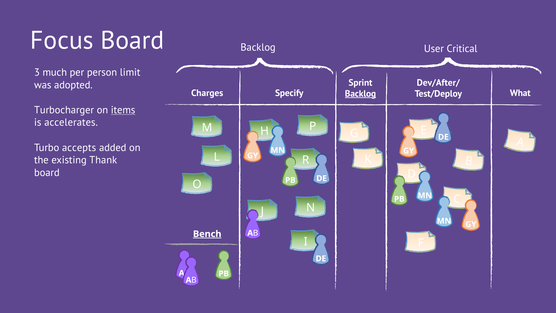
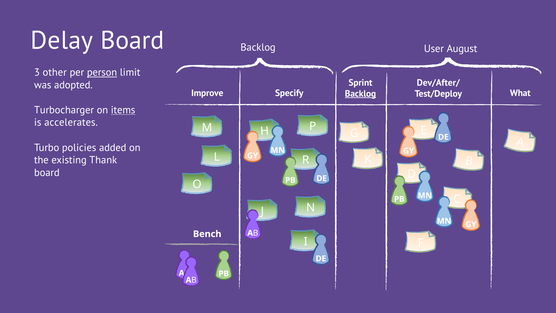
Focus: Focus -> Delay (62, 41)
Critical: Critical -> August (462, 49)
much: much -> other (55, 72)
person underline: none -> present (102, 72)
Charges: Charges -> Improve (207, 93)
accepts: accepts -> policies (79, 147)
Bench underline: present -> none (207, 234)
